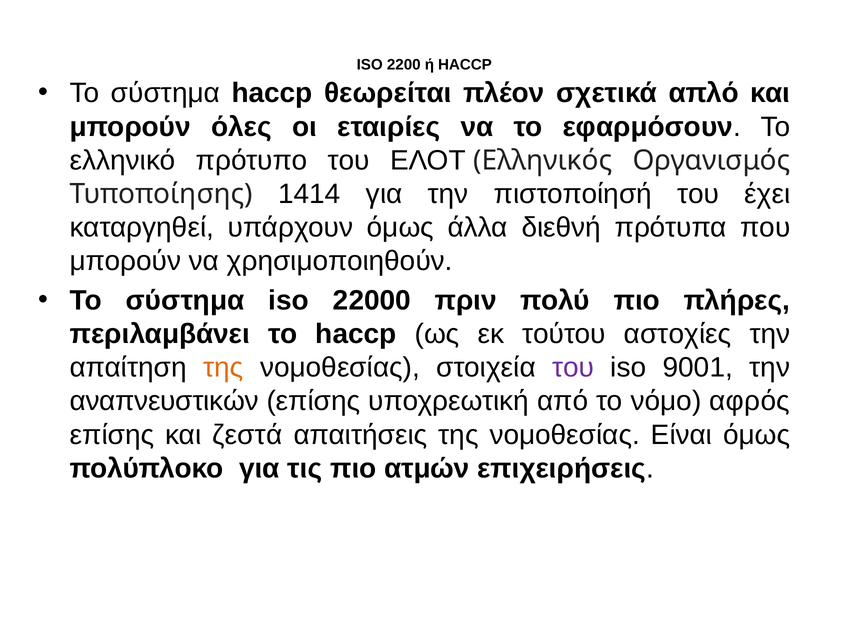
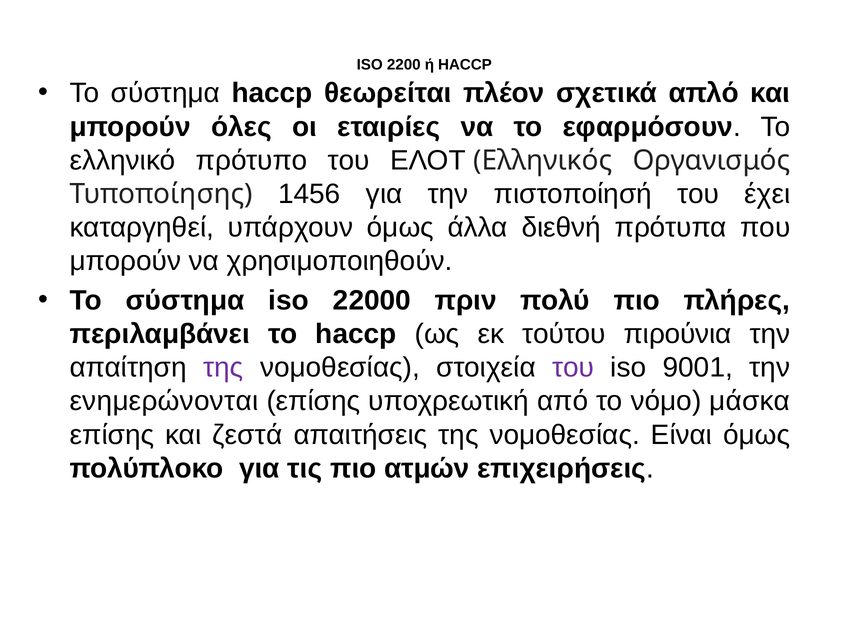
1414: 1414 -> 1456 (309, 194)
αστοχίες: αστοχίες -> πιρούνια (678, 334)
της colour: orange -> purple (223, 368)
αναπνευστικών: αναπνευστικών -> ενημερώνονται (164, 402)
αφρός: αφρός -> μάσκα (750, 402)
